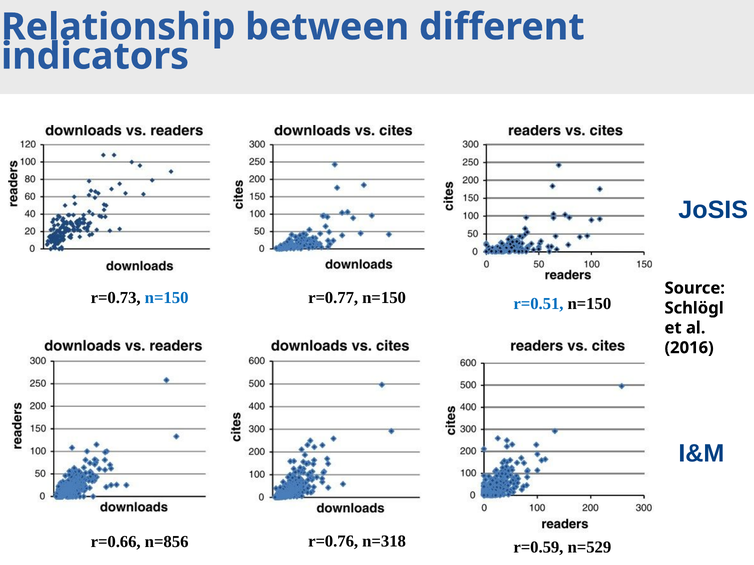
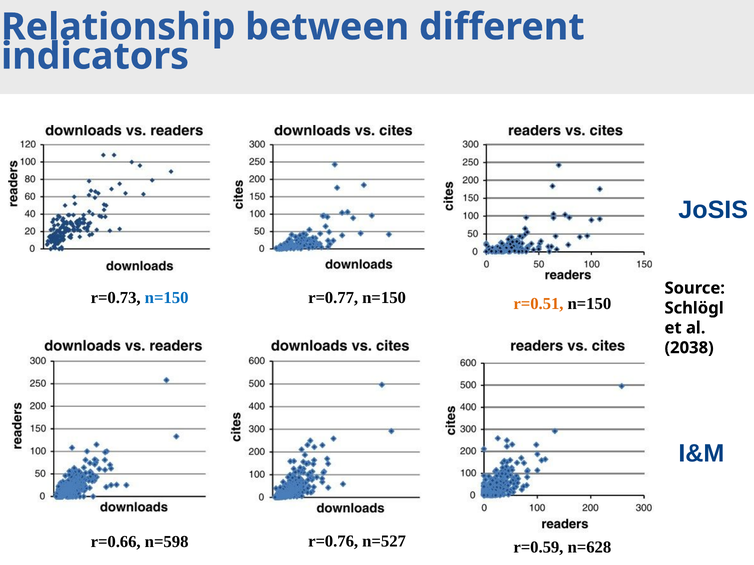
r=0.51 colour: blue -> orange (538, 304)
2016: 2016 -> 2038 (689, 348)
n=856: n=856 -> n=598 (167, 542)
n=318: n=318 -> n=527 (384, 542)
n=529: n=529 -> n=628 (589, 548)
